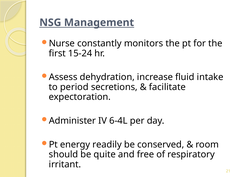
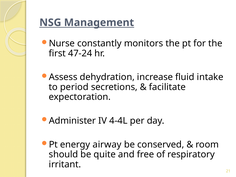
15-24: 15-24 -> 47-24 (80, 53)
6-4L: 6-4L -> 4-4L (118, 121)
readily: readily -> airway (107, 144)
